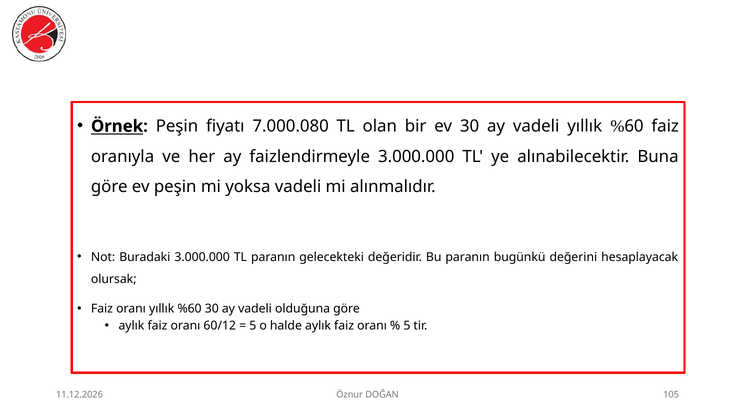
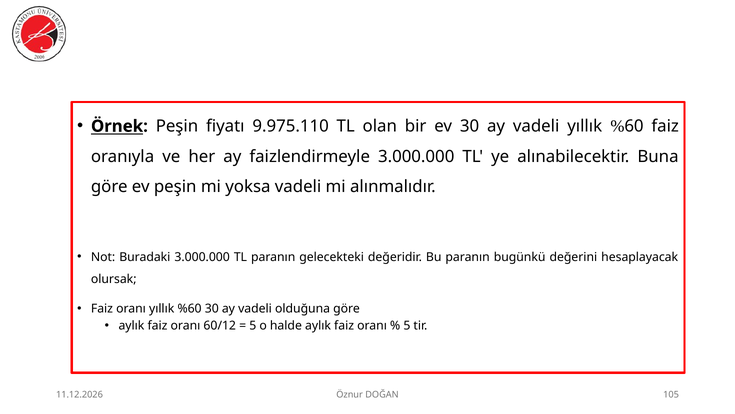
7.000.080: 7.000.080 -> 9.975.110 (291, 126)
